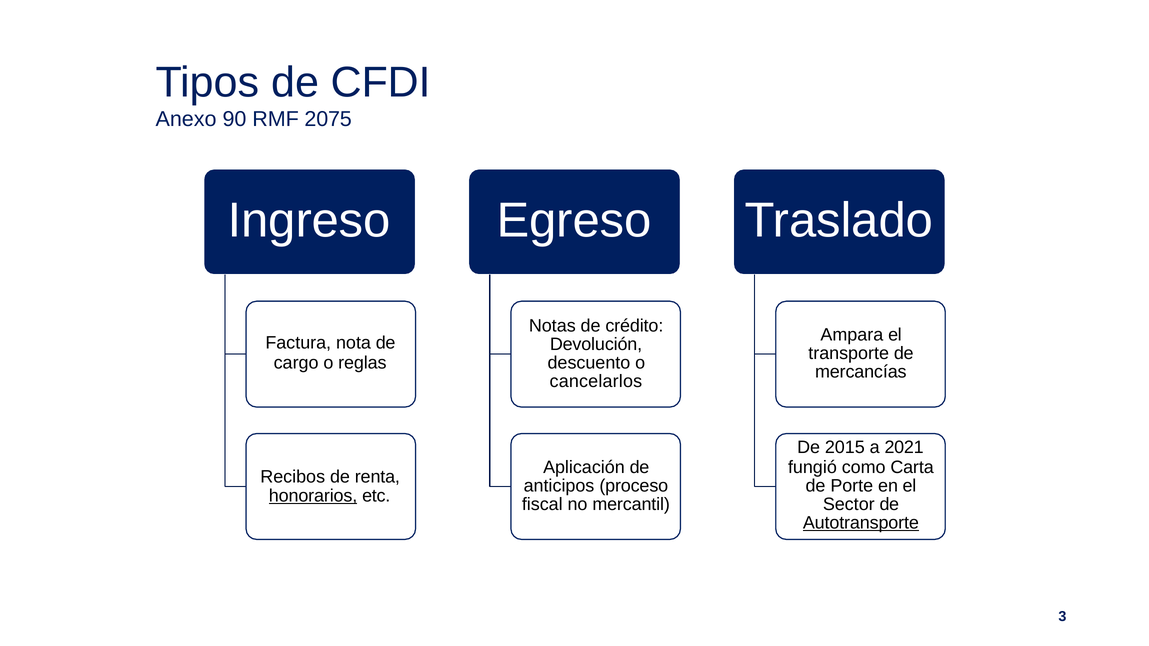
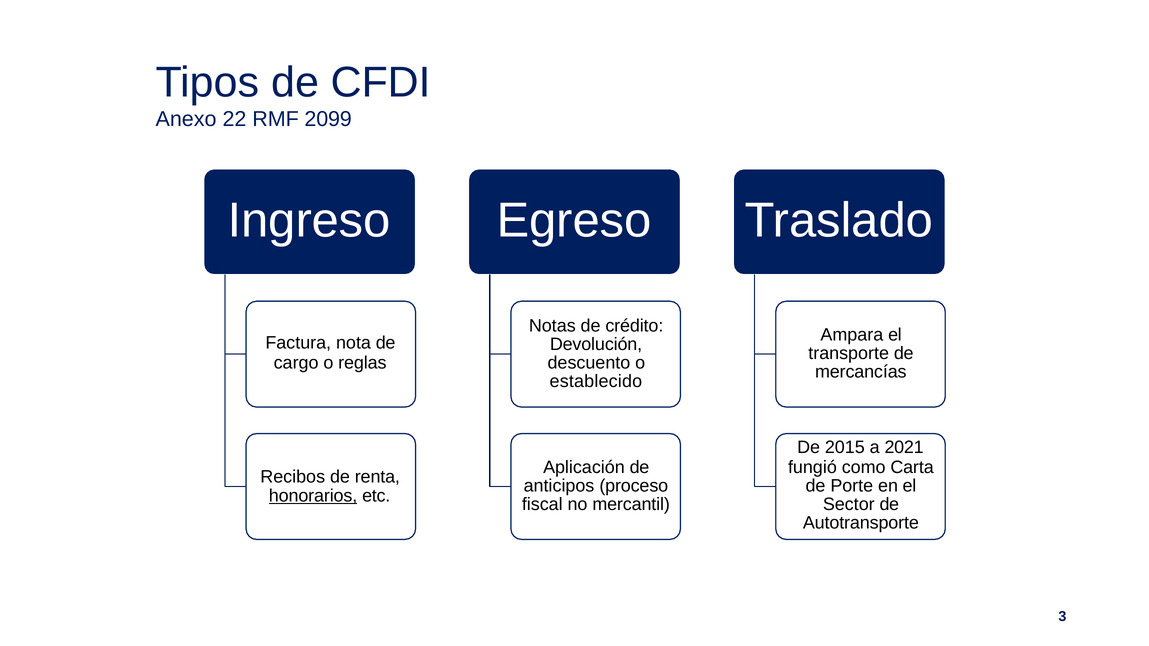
90: 90 -> 22 (234, 119)
2075: 2075 -> 2099 (328, 119)
cancelarlos: cancelarlos -> establecido (596, 381)
Autotransporte underline: present -> none (861, 523)
